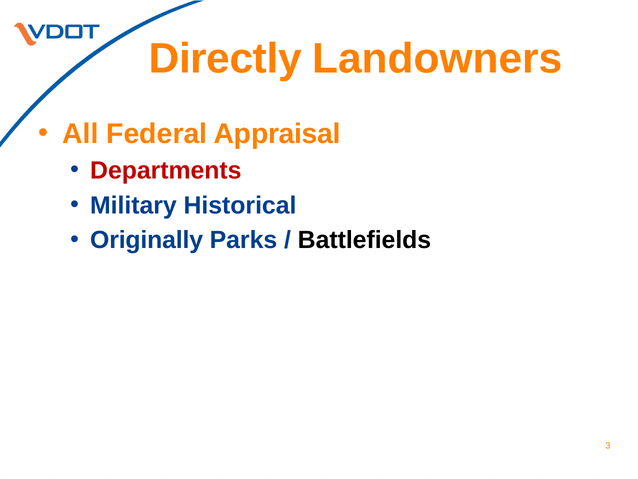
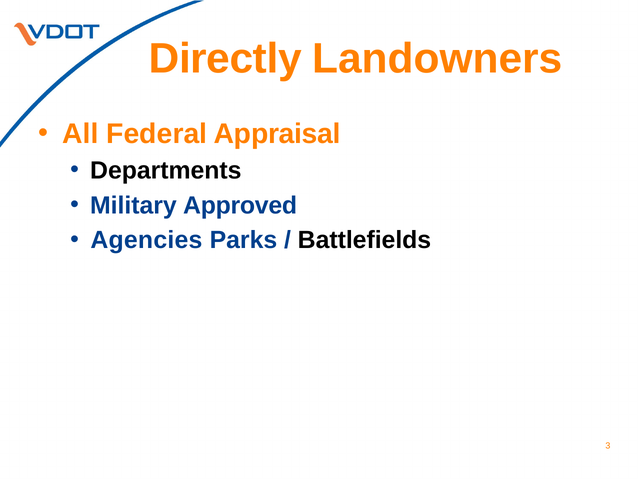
Departments colour: red -> black (166, 170)
Historical: Historical -> Approved (240, 205)
Originally: Originally -> Agencies (146, 240)
